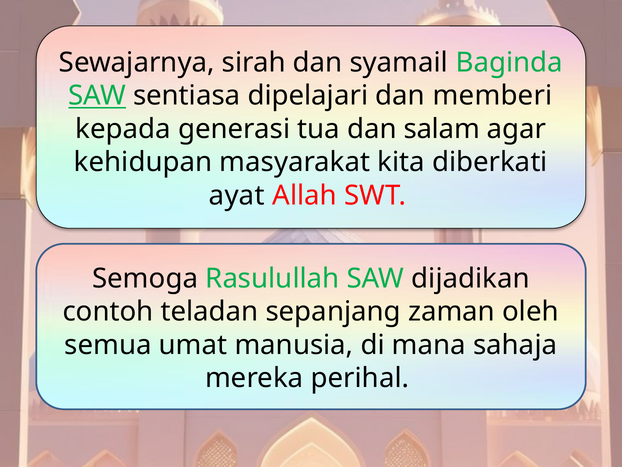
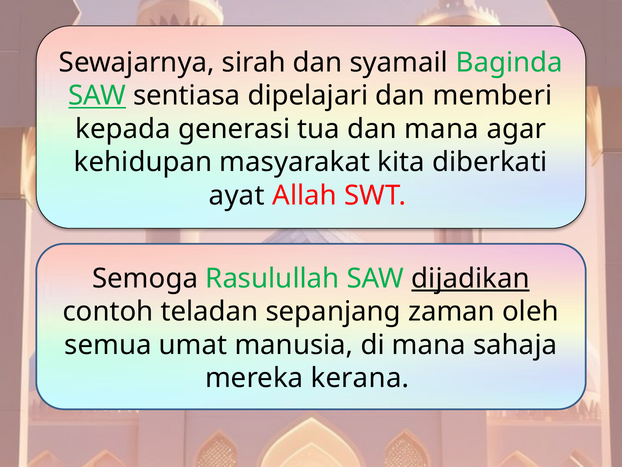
dan salam: salam -> mana (442, 129)
dijadikan underline: none -> present (471, 278)
perihal: perihal -> kerana (360, 378)
